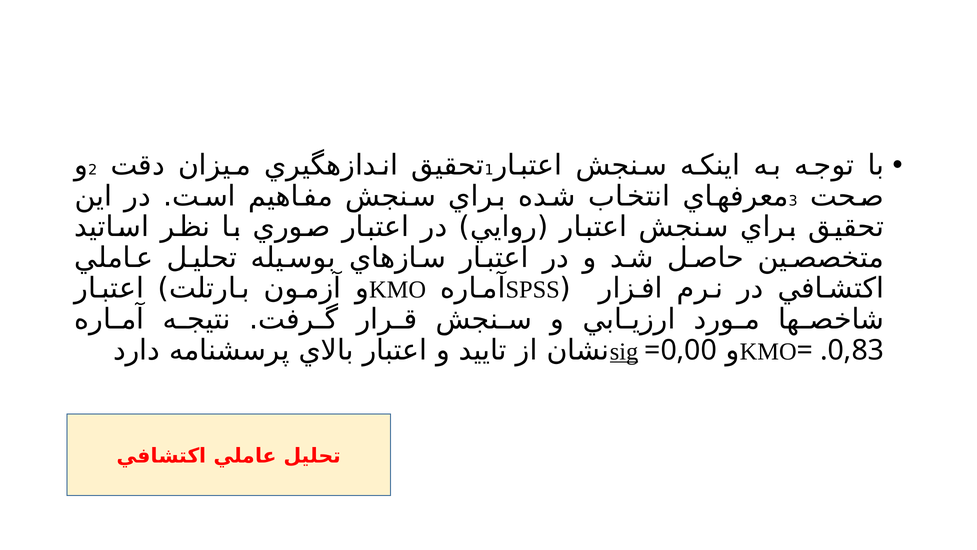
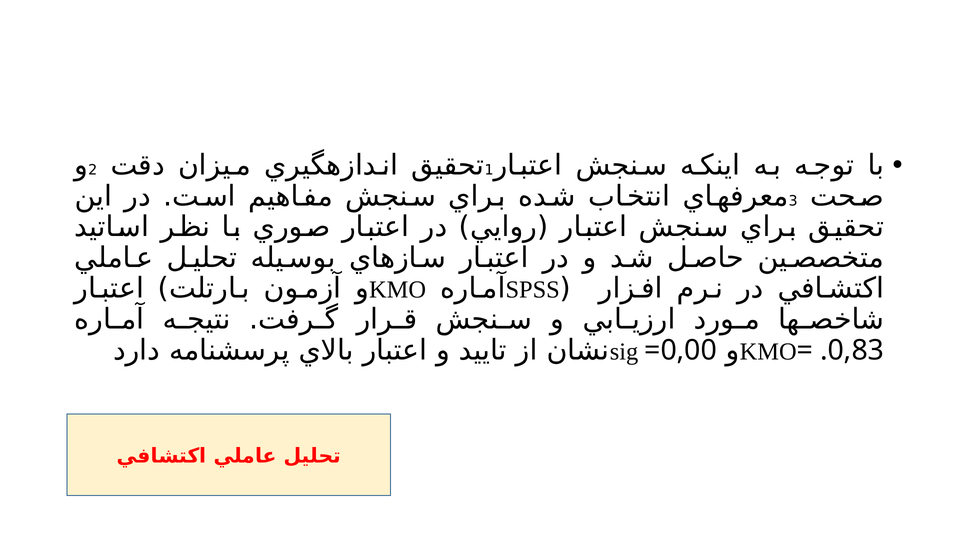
sig underline: present -> none (624, 351)
